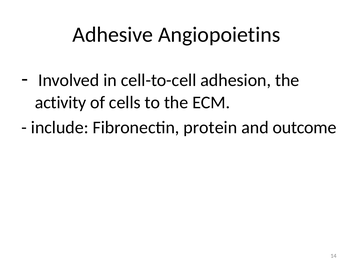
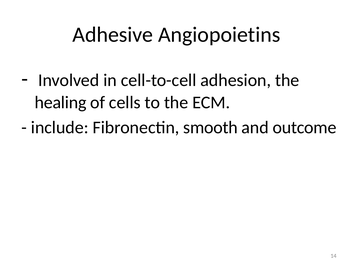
activity: activity -> healing (61, 103)
protein: protein -> smooth (211, 128)
